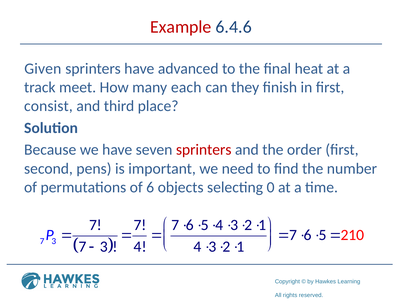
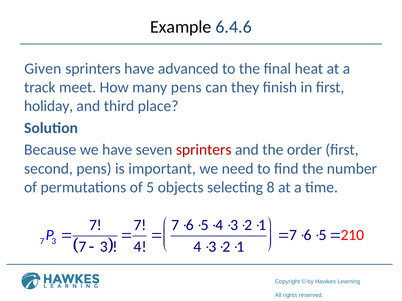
Example colour: red -> black (181, 27)
many each: each -> pens (186, 88)
consist: consist -> holiday (49, 106)
of 6: 6 -> 5 (150, 188)
0: 0 -> 8 (271, 188)
